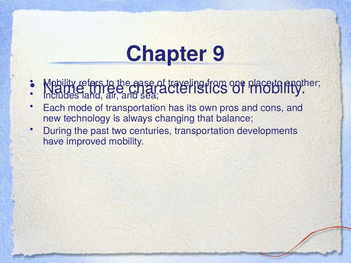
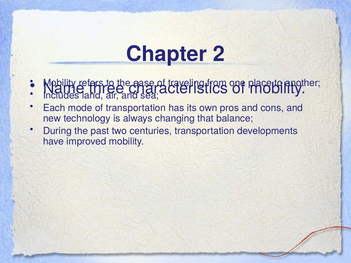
9: 9 -> 2 (219, 54)
